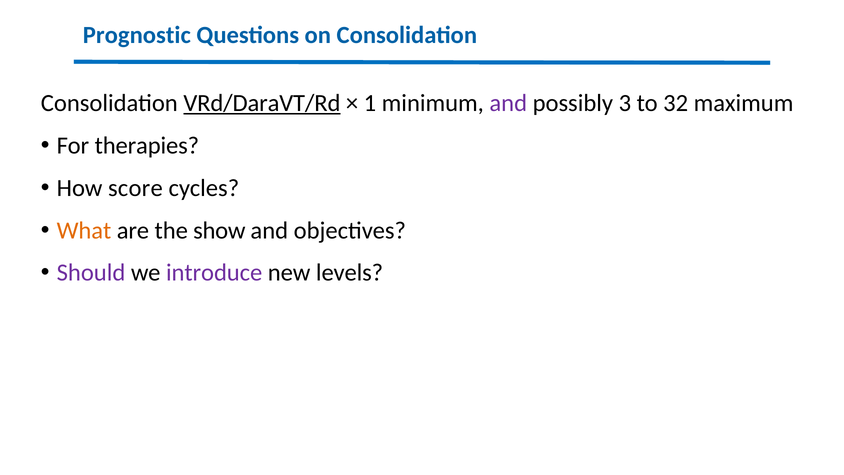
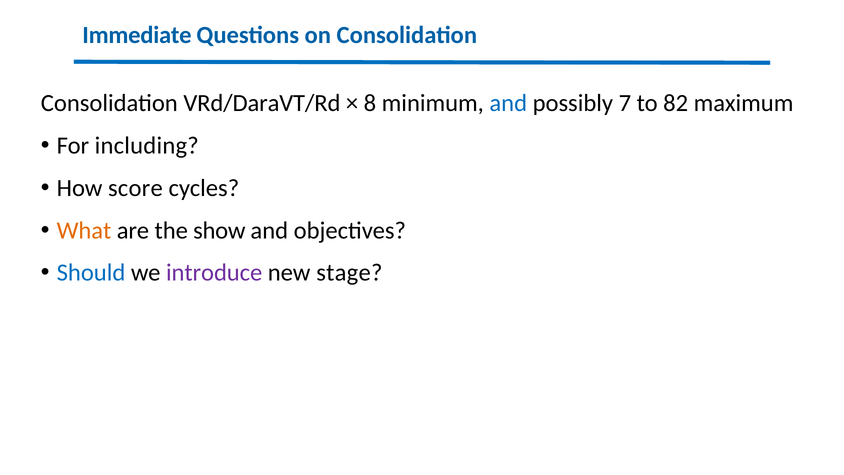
Prognostic: Prognostic -> Immediate (137, 35)
VRd/DaraVT/Rd underline: present -> none (262, 103)
1: 1 -> 8 (370, 103)
and colour: purple -> blue (508, 103)
3: 3 -> 7 (625, 103)
32: 32 -> 82 (676, 103)
therapies: therapies -> including (147, 145)
Should colour: purple -> blue (91, 273)
levels: levels -> stage (349, 273)
